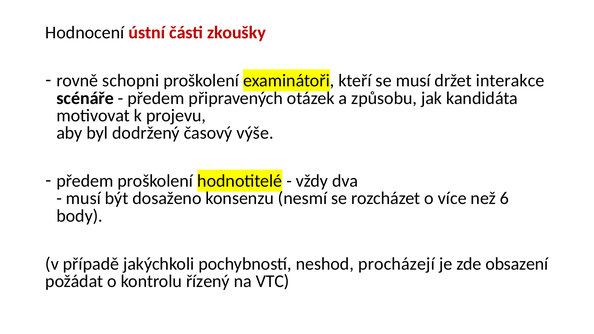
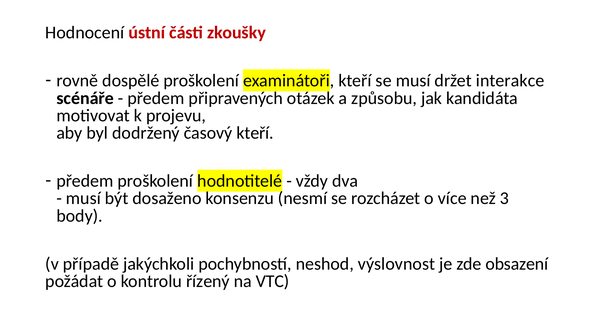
schopni: schopni -> dospělé (131, 81)
časový výše: výše -> kteří (255, 133)
6: 6 -> 3 (504, 198)
procházejí: procházejí -> výslovnost (397, 264)
